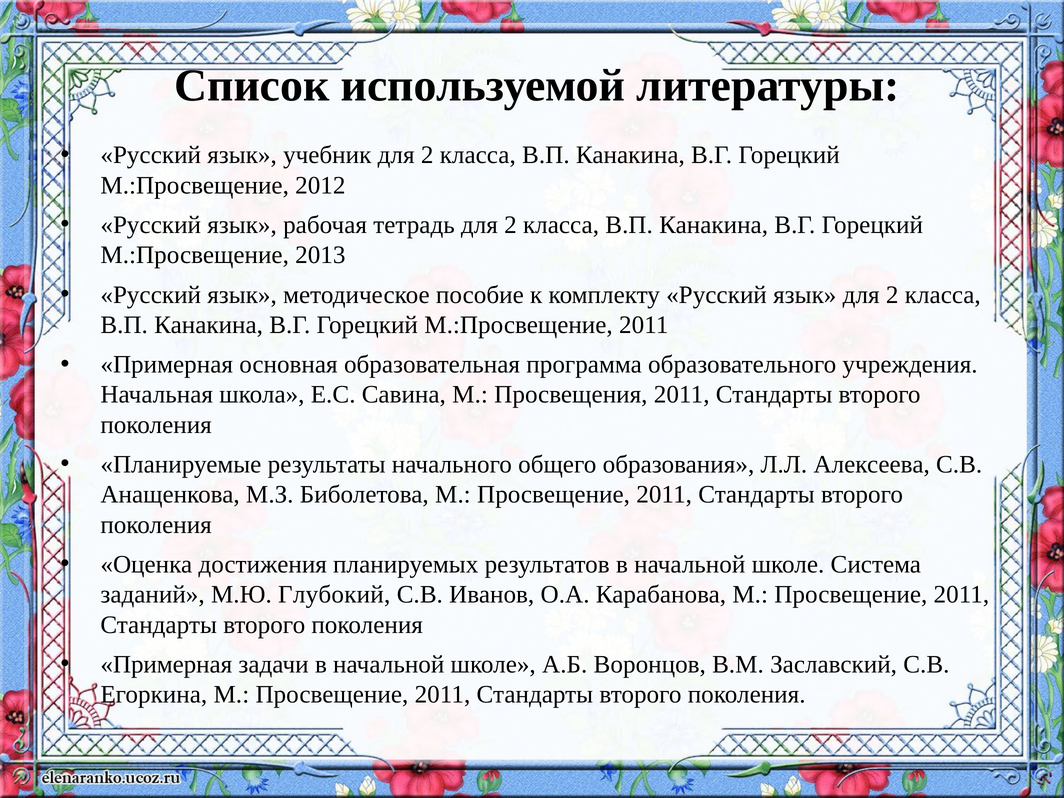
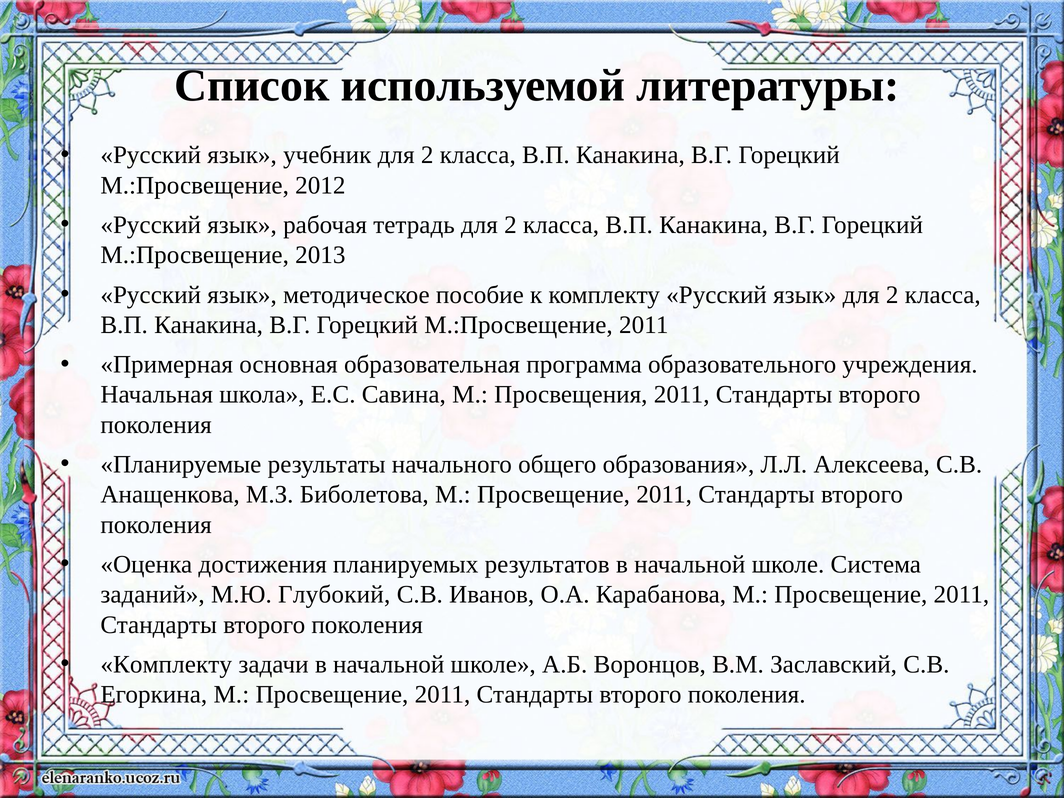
Примерная: Примерная -> Комплекту (166, 664)
